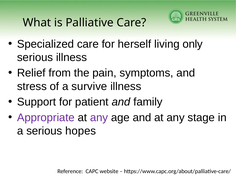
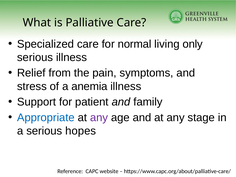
herself: herself -> normal (135, 44)
survive: survive -> anemia (89, 86)
Appropriate colour: purple -> blue (46, 118)
